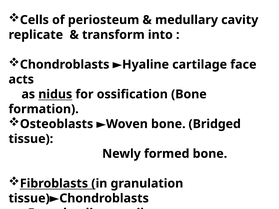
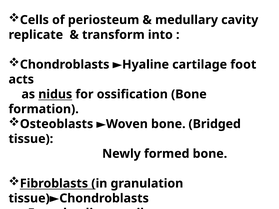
face: face -> foot (243, 65)
